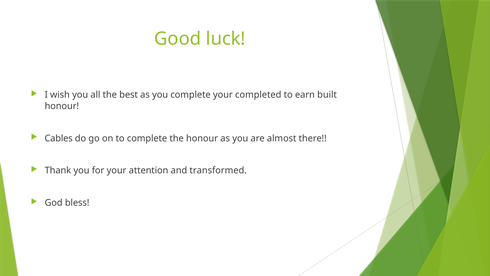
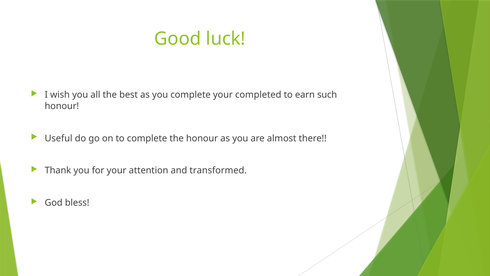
built: built -> such (327, 95)
Cables: Cables -> Useful (59, 138)
